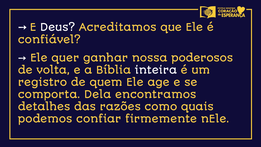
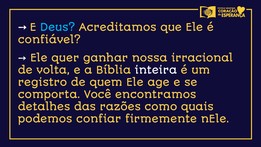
Deus colour: white -> light blue (58, 28)
poderosos: poderosos -> irracional (202, 58)
Dela: Dela -> Você (98, 95)
